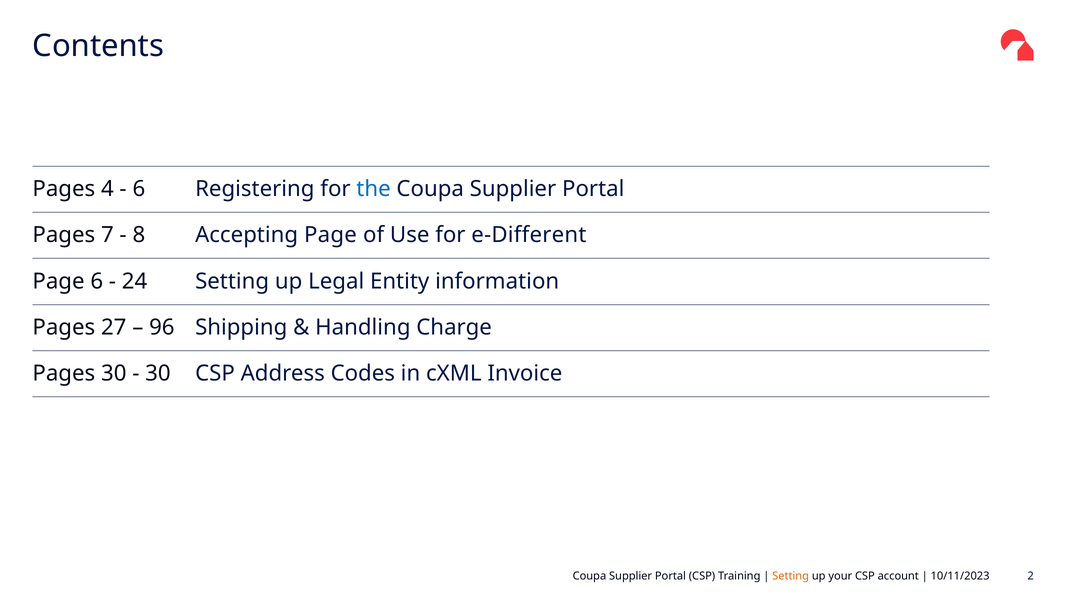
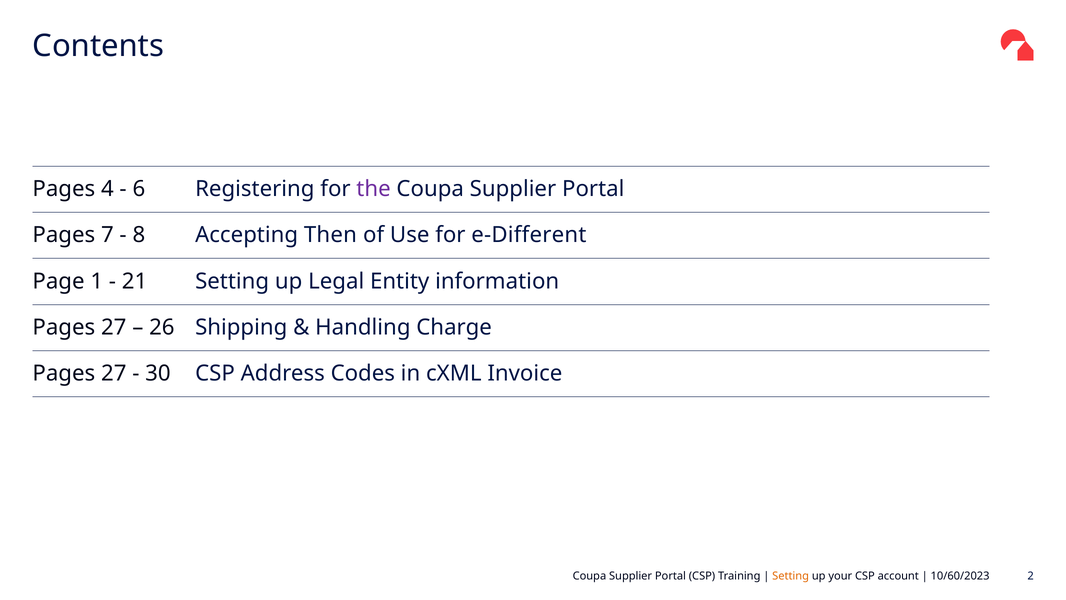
the colour: blue -> purple (374, 189)
Accepting Page: Page -> Then (330, 235)
Page 6: 6 -> 1 (97, 281)
24: 24 -> 21 (135, 281)
96: 96 -> 26 (162, 327)
30: 30 -> 27 (114, 373)
10/11/2023: 10/11/2023 -> 10/60/2023 (960, 576)
